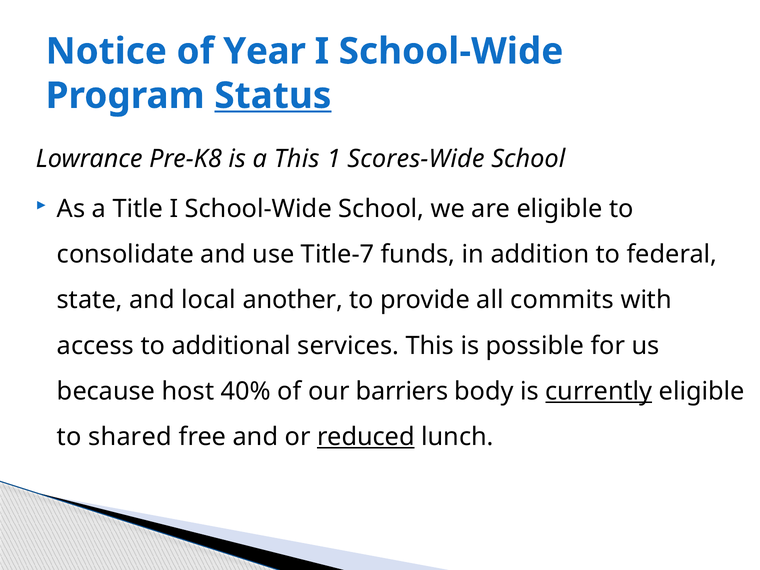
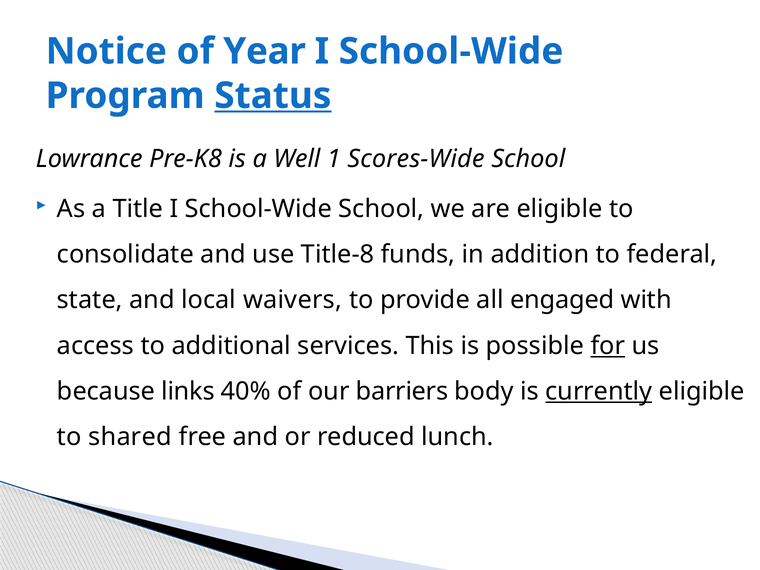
a This: This -> Well (297, 159)
Title-7: Title-7 -> Title-8 (338, 254)
another: another -> waivers (293, 300)
commits: commits -> engaged (562, 300)
for underline: none -> present (608, 346)
host: host -> links (188, 391)
reduced underline: present -> none (366, 437)
